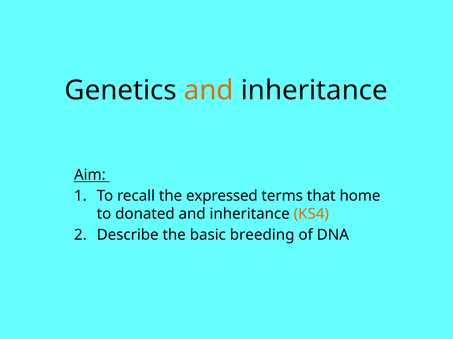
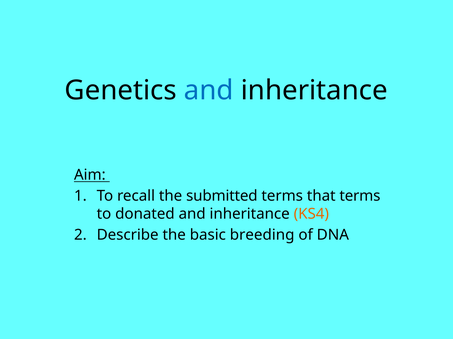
and colour: orange -> blue (209, 90)
expressed: expressed -> submitted (222, 196)
that home: home -> terms (360, 196)
